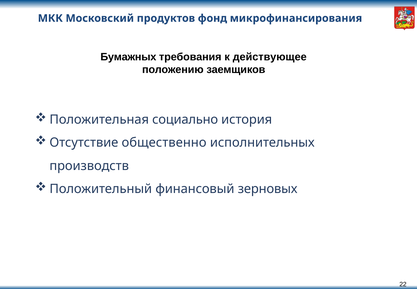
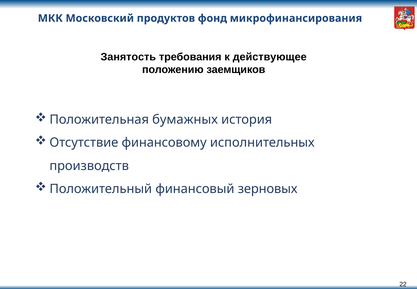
Бумажных: Бумажных -> Занятость (128, 57)
социально: социально -> бумажных (185, 119)
общественно: общественно -> финансовому (164, 143)
